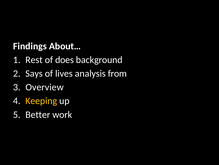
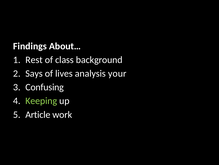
does: does -> class (64, 60)
from: from -> your (117, 73)
Overview: Overview -> Confusing (45, 87)
Keeping colour: yellow -> light green (41, 100)
Better: Better -> Article (38, 114)
